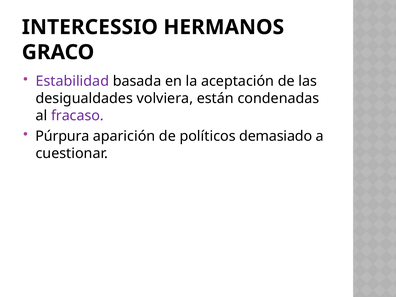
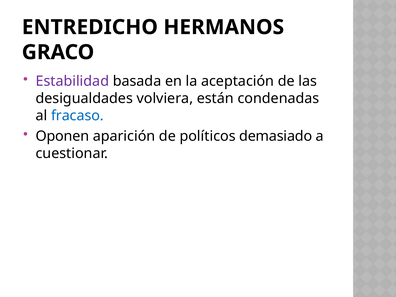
INTERCESSIO: INTERCESSIO -> ENTREDICHO (90, 27)
fracaso colour: purple -> blue (77, 116)
Púrpura: Púrpura -> Oponen (62, 136)
